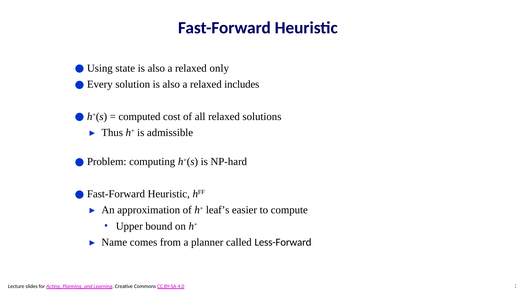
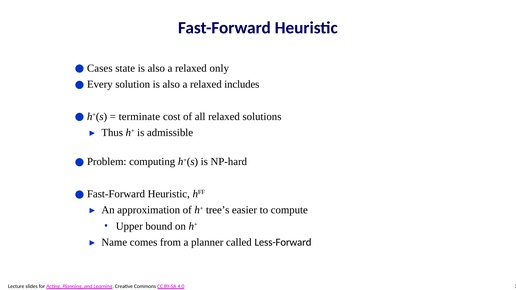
Using: Using -> Cases (100, 68)
computed: computed -> terminate (139, 117)
leaf’s: leaf’s -> tree’s (218, 210)
